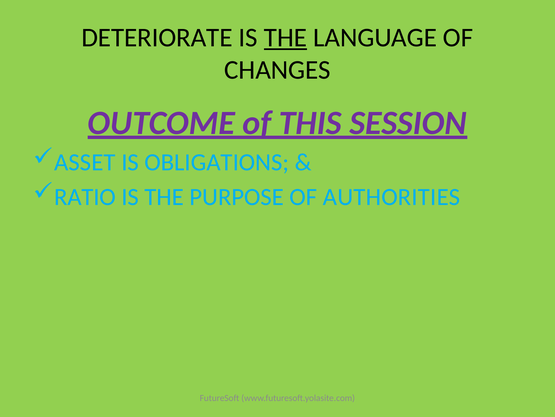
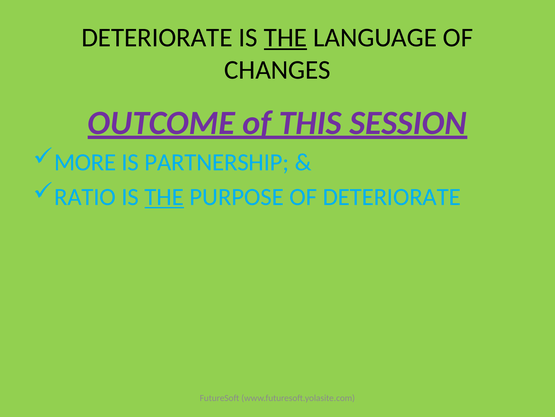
ASSET: ASSET -> MORE (85, 162)
OBLIGATIONS: OBLIGATIONS -> PARTNERSHIP (217, 162)
THE underline: none -> present (164, 197)
OF AUTHORITIES: AUTHORITIES -> DETERIORATE (392, 197)
